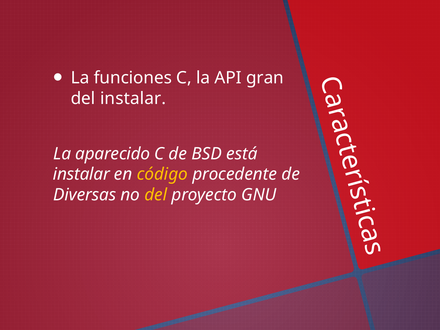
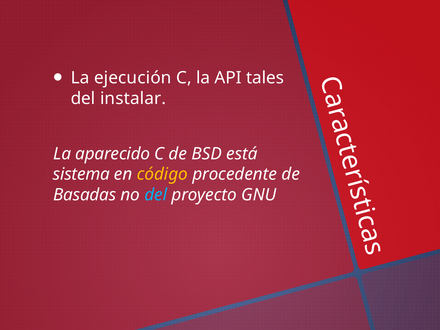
funciones: funciones -> ejecución (133, 78)
gran: gran -> tales (265, 78)
instalar: instalar -> sistema (81, 174)
Diversas: Diversas -> Basadas (85, 195)
del colour: yellow -> light blue (156, 195)
